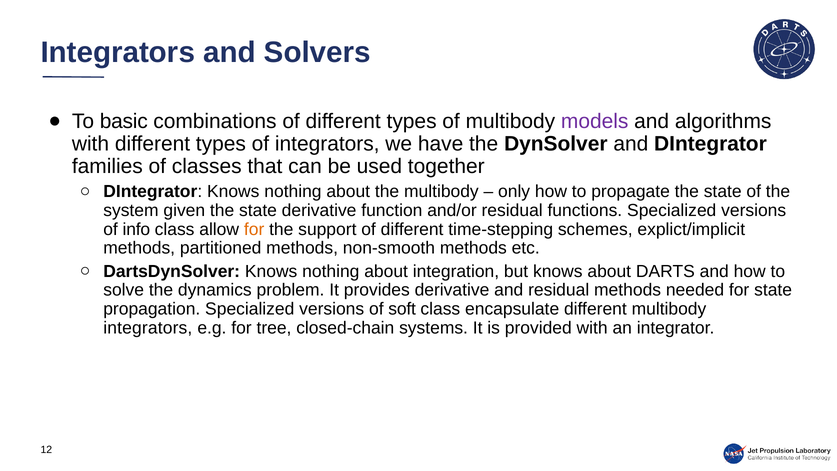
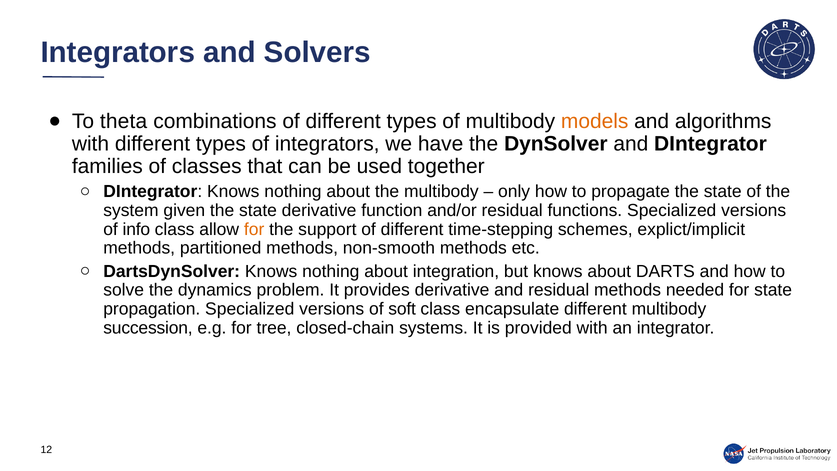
basic: basic -> theta (124, 121)
models colour: purple -> orange (595, 121)
integrators: integrators -> succession (148, 328)
